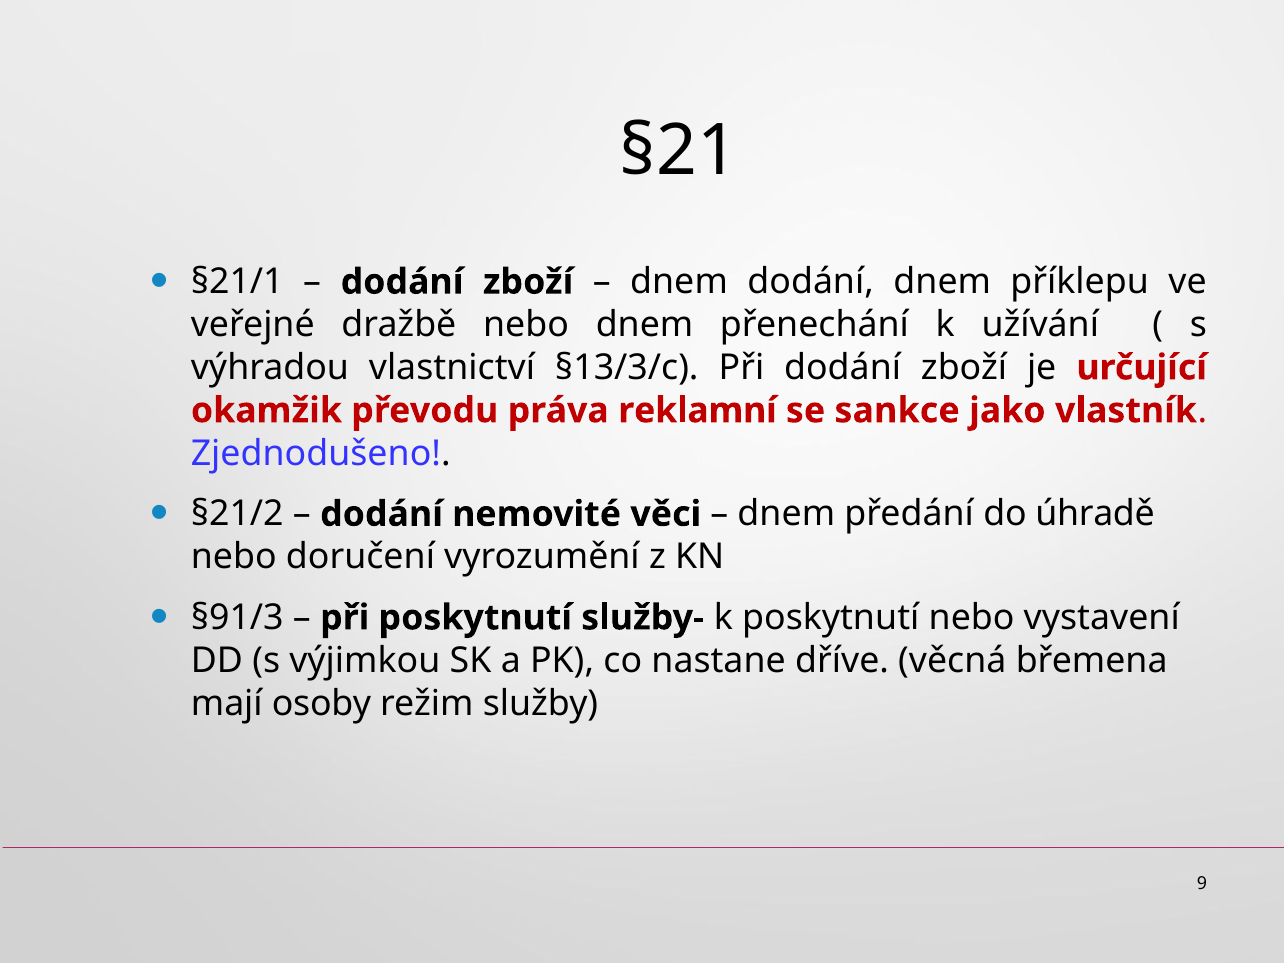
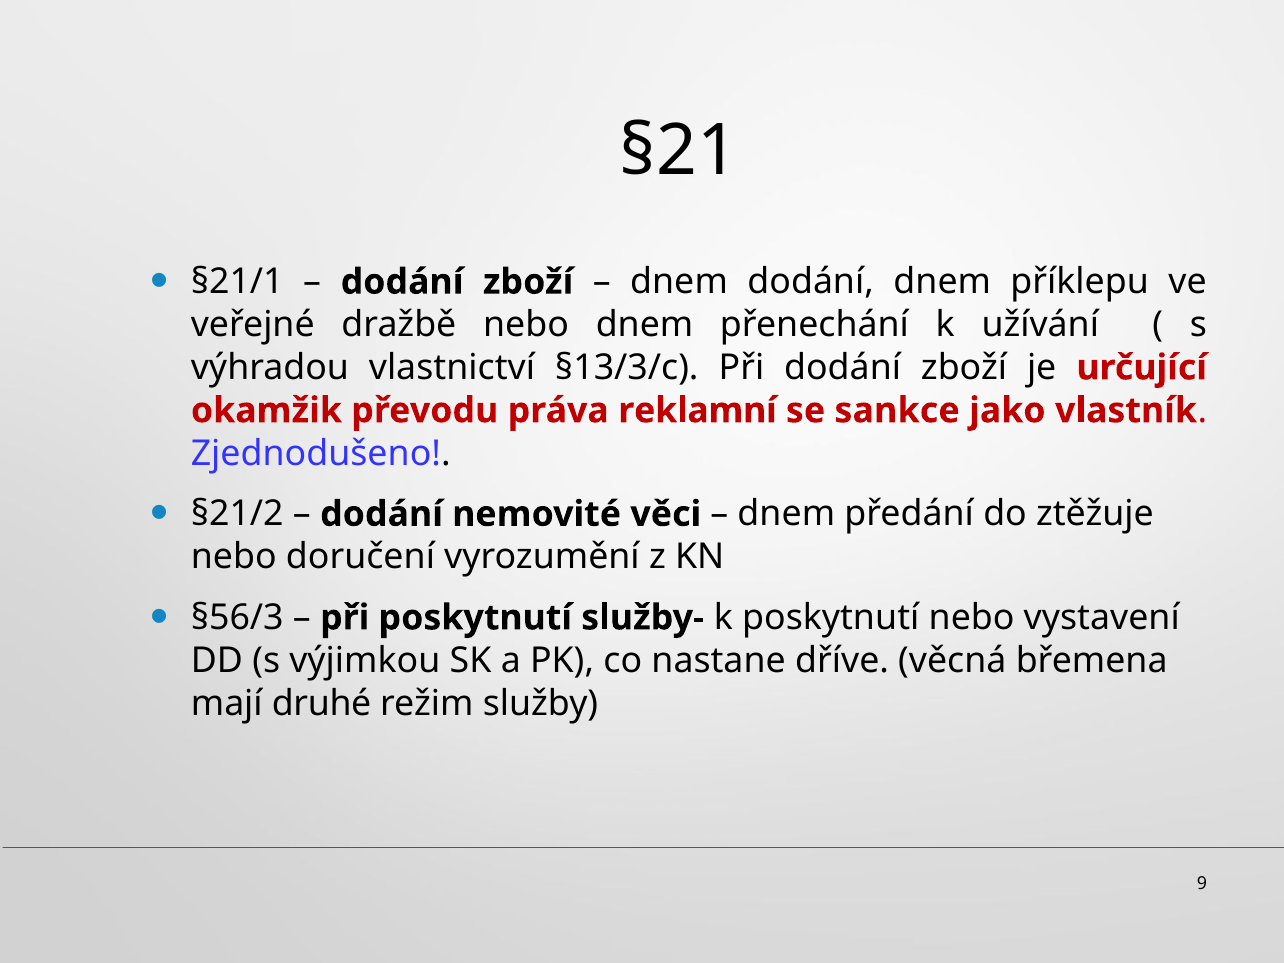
úhradě: úhradě -> ztěžuje (1095, 514)
§91/3: §91/3 -> §56/3 (237, 618)
osoby: osoby -> druhé (322, 703)
